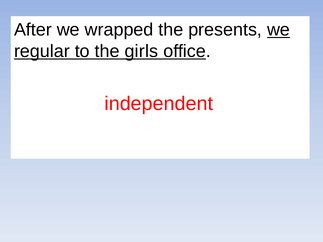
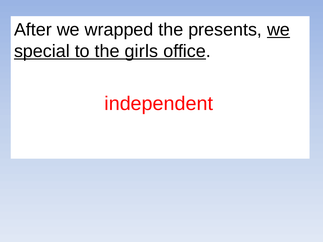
regular: regular -> special (42, 51)
